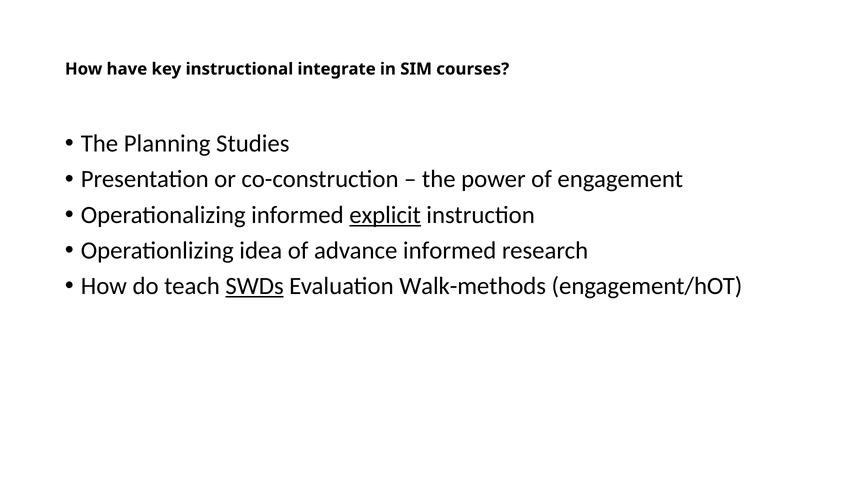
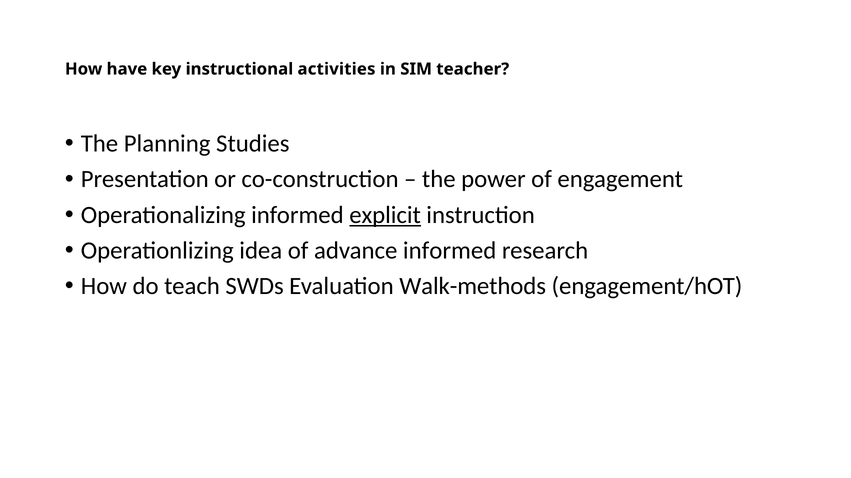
integrate: integrate -> activities (336, 69)
courses: courses -> teacher (473, 69)
SWDs underline: present -> none (255, 287)
